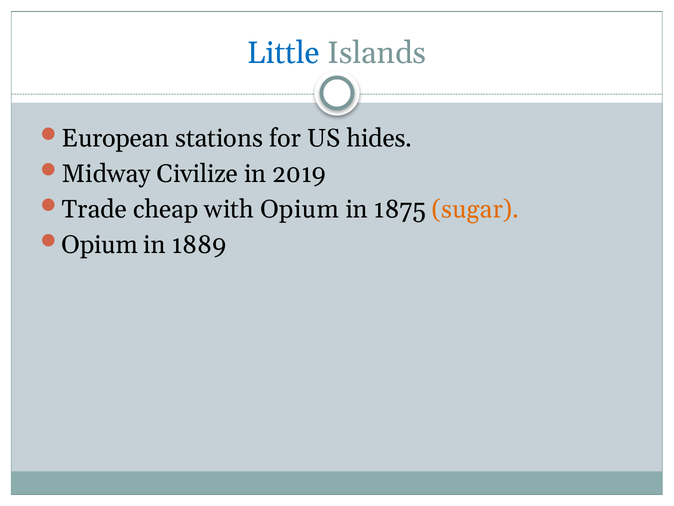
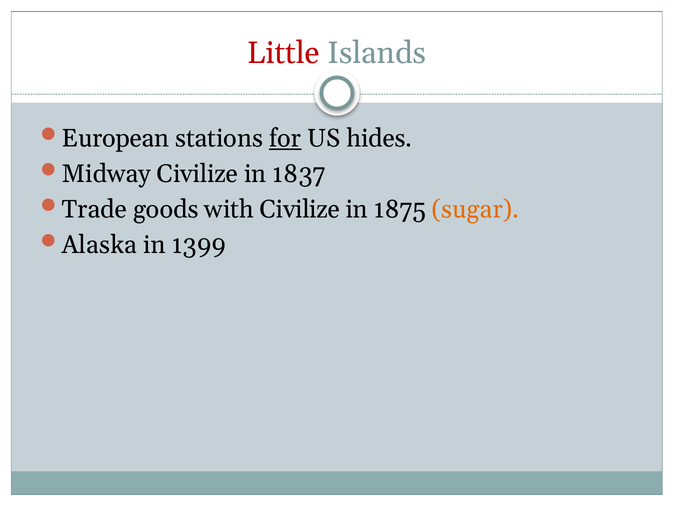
Little colour: blue -> red (283, 53)
for underline: none -> present (285, 138)
2019: 2019 -> 1837 (299, 174)
cheap: cheap -> goods (166, 209)
with Opium: Opium -> Civilize (300, 209)
Opium: Opium -> Alaska (99, 244)
1889: 1889 -> 1399 (199, 244)
